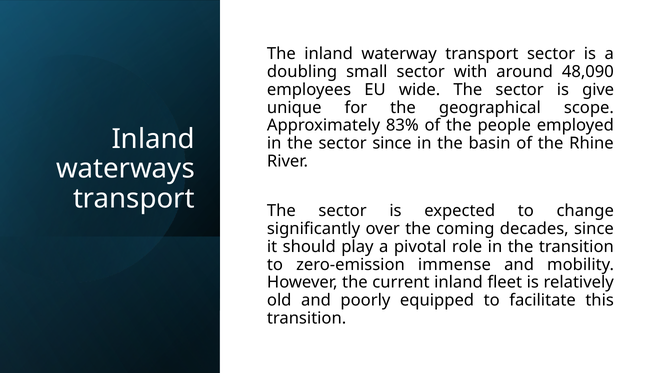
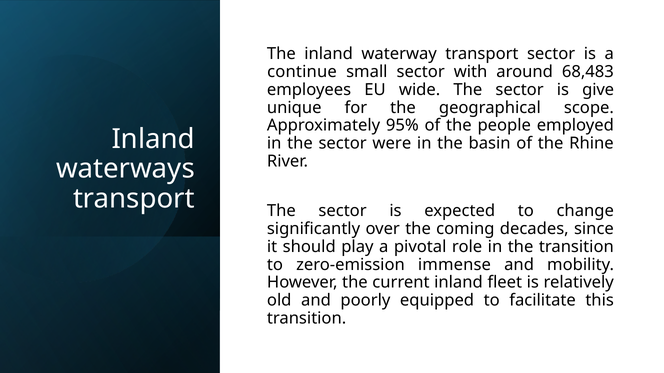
doubling: doubling -> continue (302, 72)
48,090: 48,090 -> 68,483 (588, 72)
83%: 83% -> 95% (402, 126)
sector since: since -> were (392, 144)
